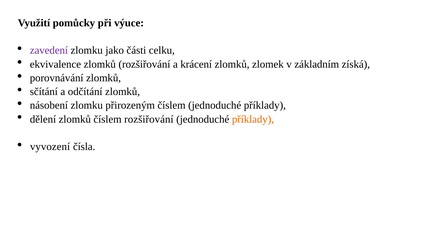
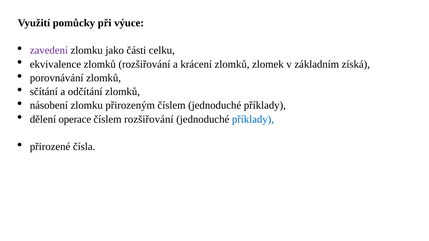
dělení zlomků: zlomků -> operace (75, 119)
příklady colour: orange -> blue (253, 119)
vyvození: vyvození -> přirozené (50, 147)
